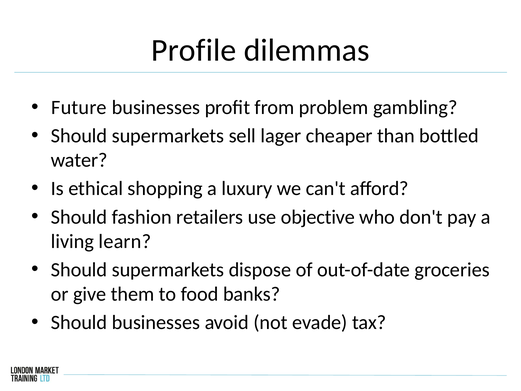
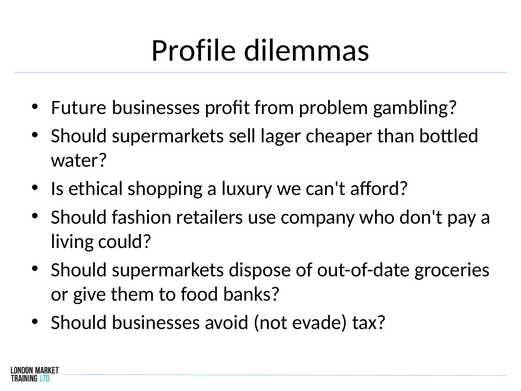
objective: objective -> company (318, 217)
learn: learn -> could (125, 241)
